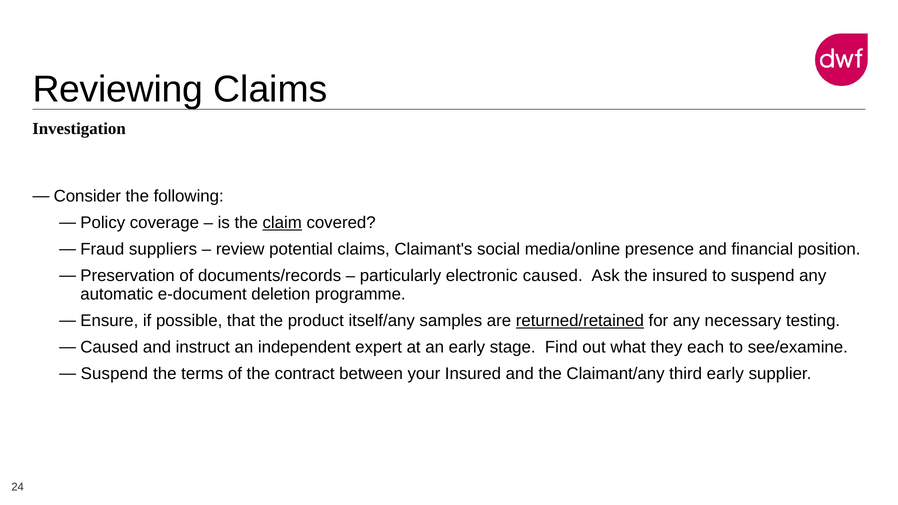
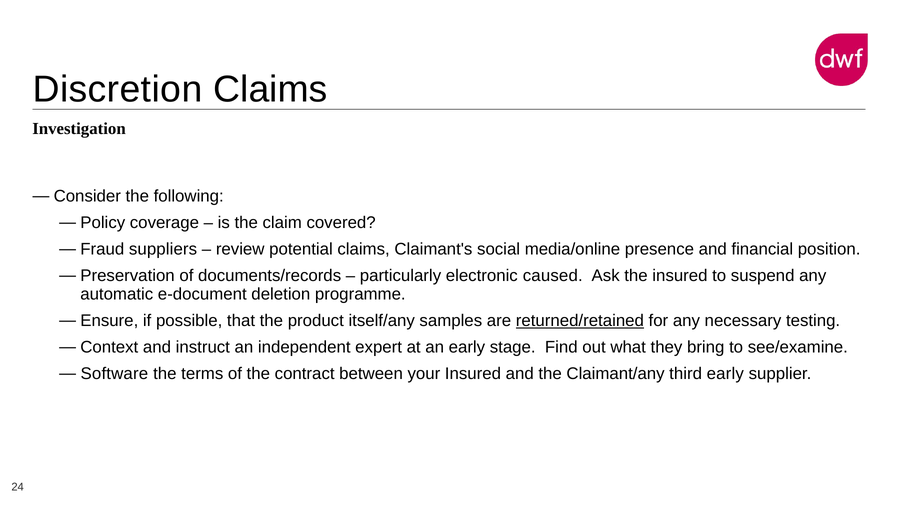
Reviewing: Reviewing -> Discretion (118, 90)
claim underline: present -> none (282, 223)
Caused: Caused -> Context (109, 347)
each: each -> bring (706, 347)
Suspend: Suspend -> Software (114, 374)
